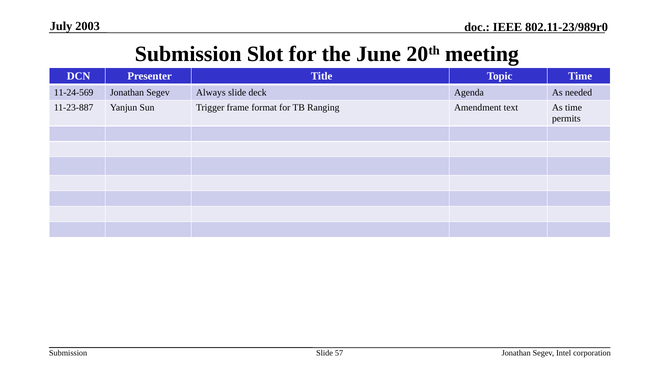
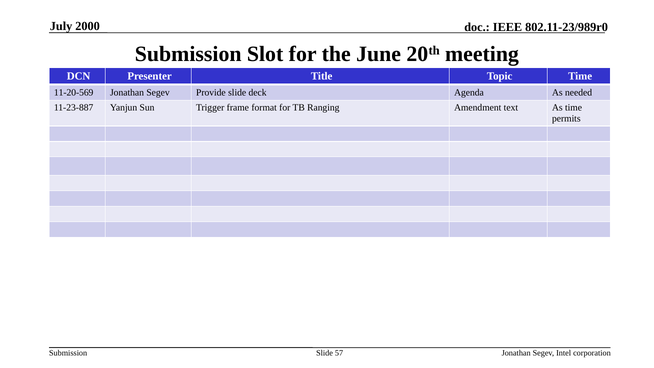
2003: 2003 -> 2000 (88, 26)
11-24-569: 11-24-569 -> 11-20-569 (74, 92)
Always: Always -> Provide (211, 92)
